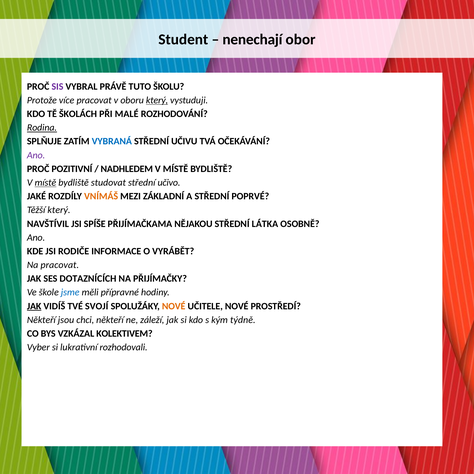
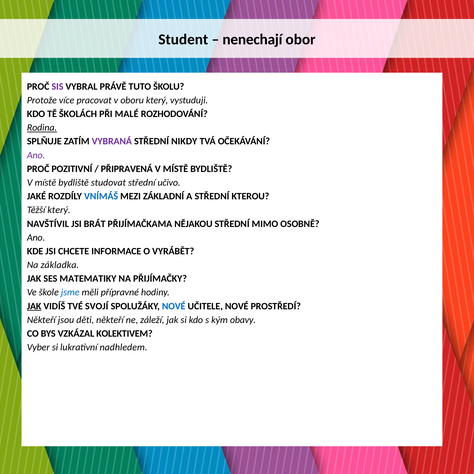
který underline: present -> none (157, 100)
VYBRANÁ colour: blue -> purple (112, 141)
UČIVU: UČIVU -> NIKDY (184, 141)
NADHLEDEM: NADHLEDEM -> PŘIPRAVENÁ (127, 169)
místě underline: present -> none (45, 183)
VNÍMÁŠ colour: orange -> blue (101, 196)
POPRVÉ: POPRVÉ -> KTEROU (250, 196)
SPÍŠE: SPÍŠE -> BRÁT (95, 224)
LÁTKA: LÁTKA -> MIMO (265, 224)
RODIČE: RODIČE -> CHCETE (74, 251)
Na pracovat: pracovat -> základka (60, 265)
DOTAZNÍCÍCH: DOTAZNÍCÍCH -> MATEMATIKY (88, 279)
NOVÉ colour: orange -> blue (174, 306)
chci: chci -> děti (85, 320)
týdně: týdně -> obavy (243, 320)
rozhodovali: rozhodovali -> nadhledem (123, 347)
